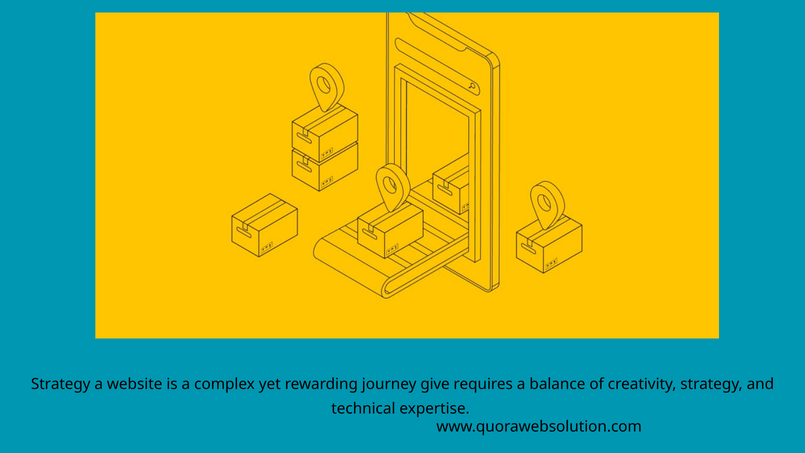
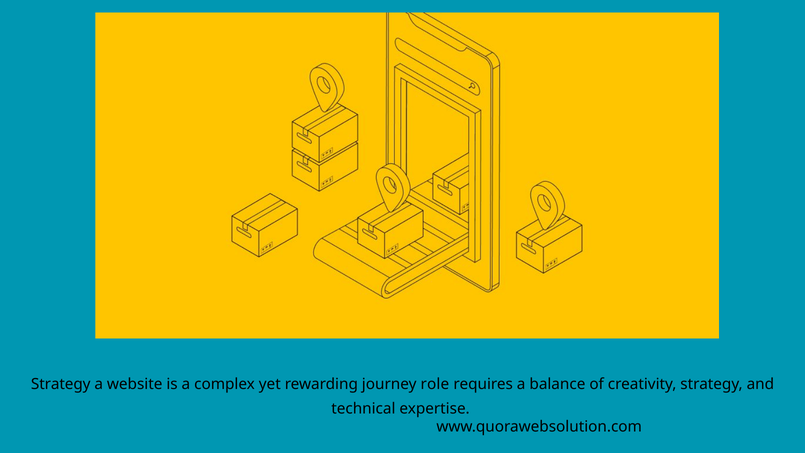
give: give -> role (435, 384)
